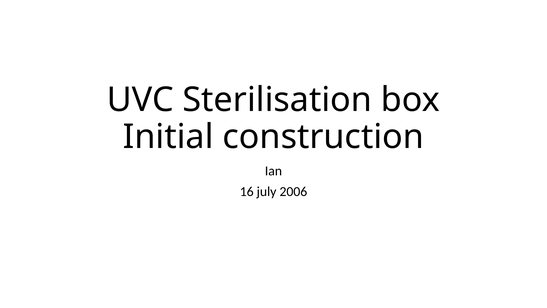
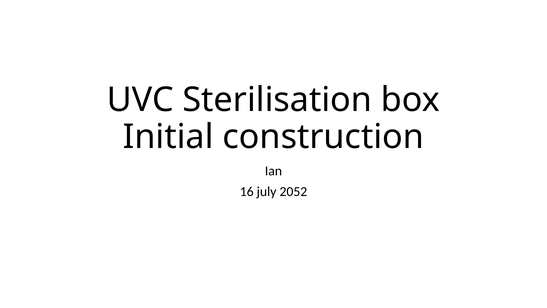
2006: 2006 -> 2052 (293, 191)
